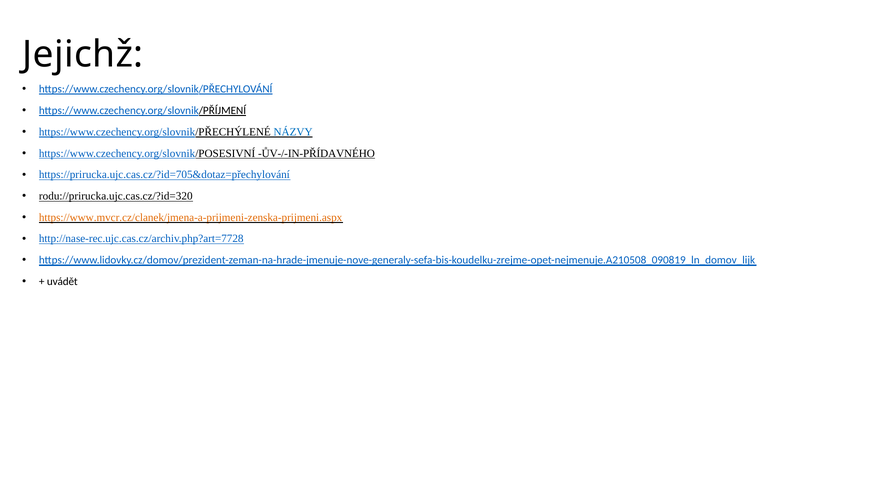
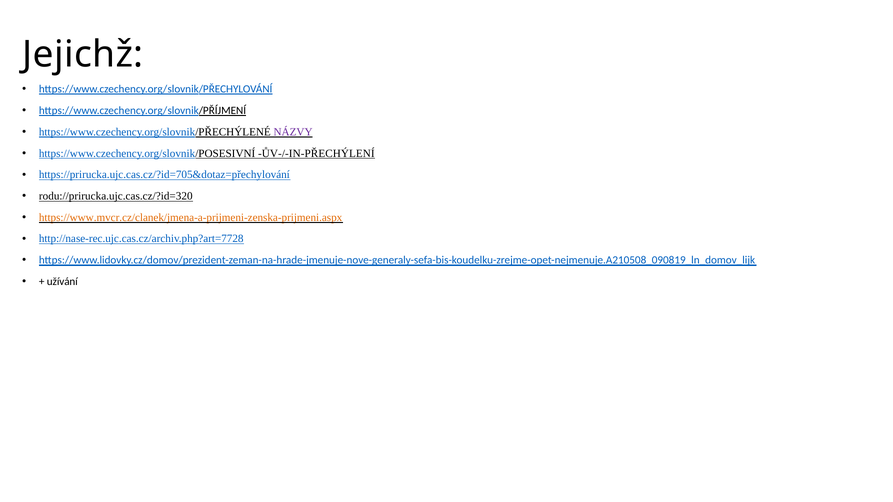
NÁZVY colour: blue -> purple (293, 132)
ŮV-/-IN-PŘÍDAVNÉHO: ŮV-/-IN-PŘÍDAVNÉHO -> ŮV-/-IN-PŘECHÝLENÍ (316, 154)
uvádět: uvádět -> užívání (62, 282)
